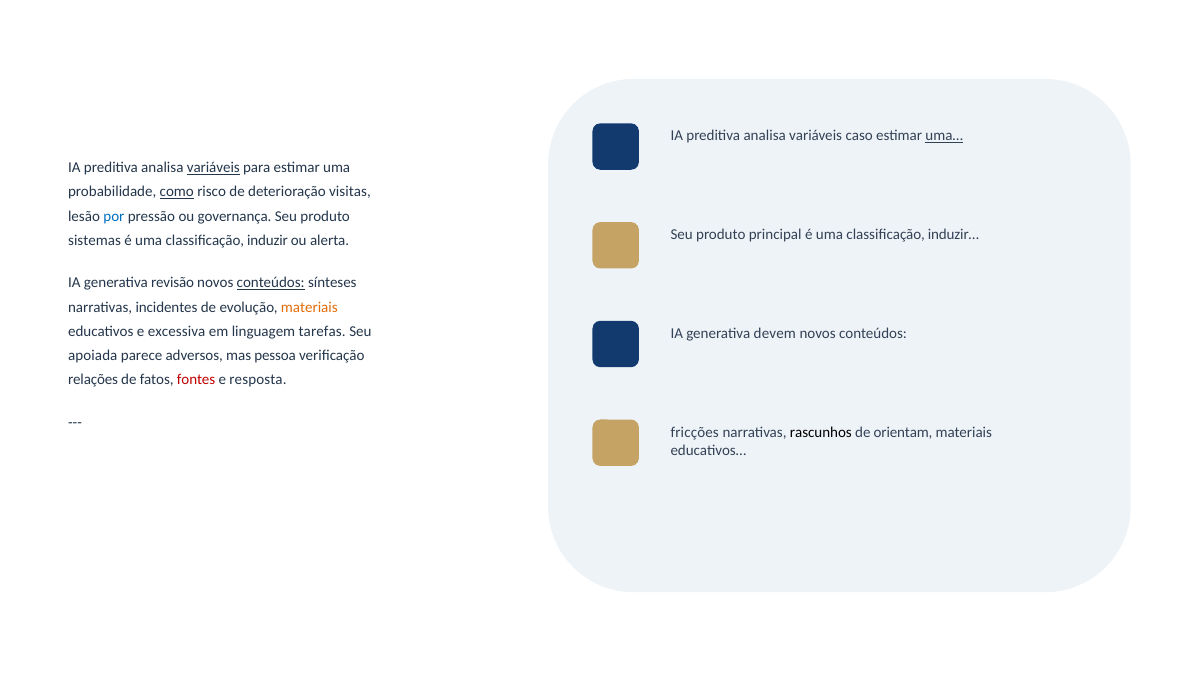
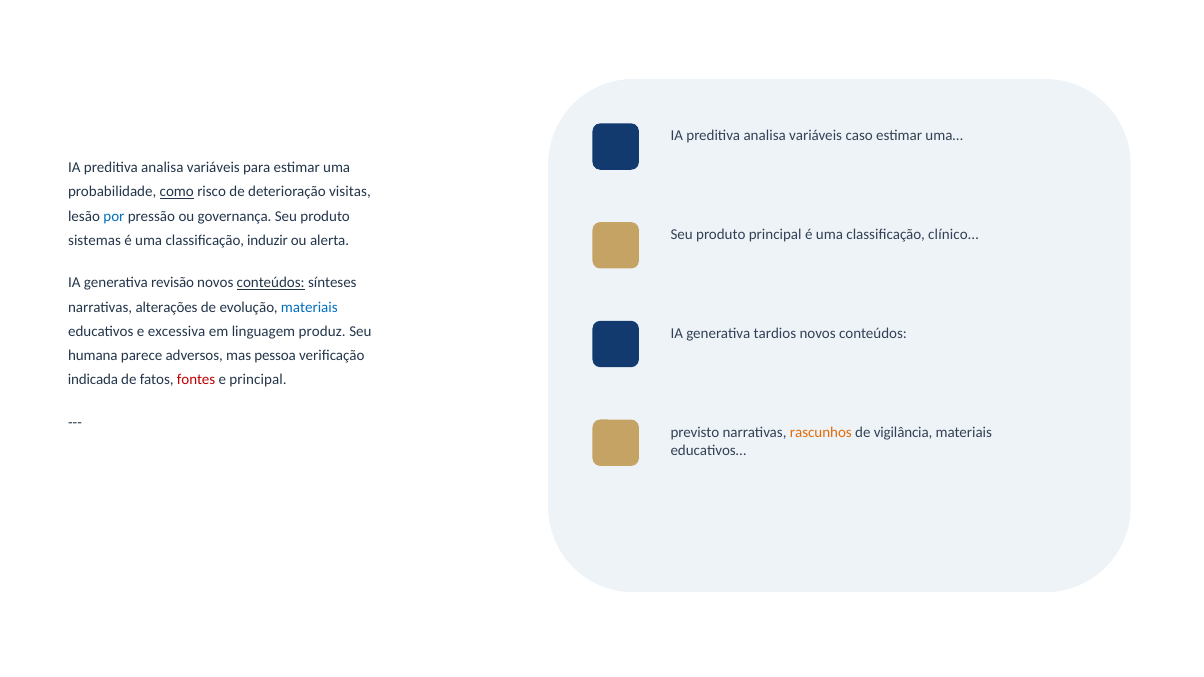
uma… underline: present -> none (944, 136)
variáveis underline: present -> none (213, 168)
induzir…: induzir… -> clínico… (953, 235)
incidentes: incidentes -> alterações (167, 307)
materiais colour: orange -> blue (309, 307)
tarefas: tarefas -> produz (322, 332)
devem: devem -> tardios (775, 333)
apoiada: apoiada -> humana (93, 356)
relações: relações -> indicada (93, 380)
e resposta: resposta -> principal (258, 380)
fricções: fricções -> previsto (695, 432)
rascunhos colour: black -> orange (821, 432)
orientam: orientam -> vigilância (903, 432)
